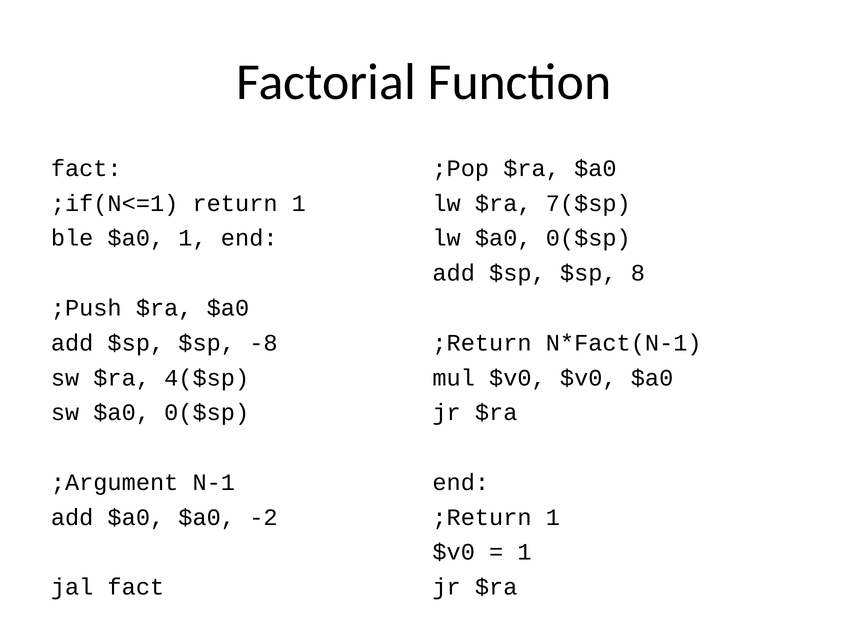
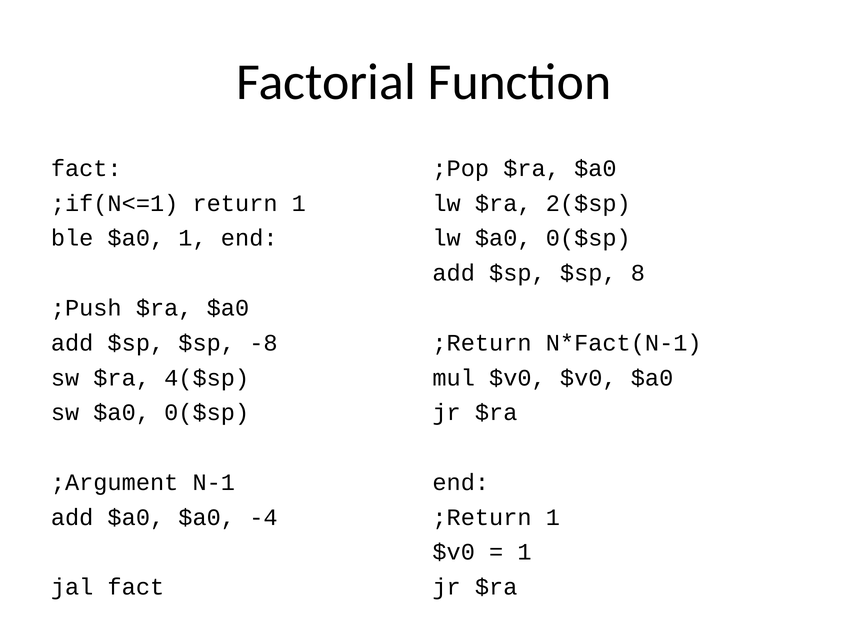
7($sp: 7($sp -> 2($sp (588, 203)
-2: -2 -> -4 (263, 517)
